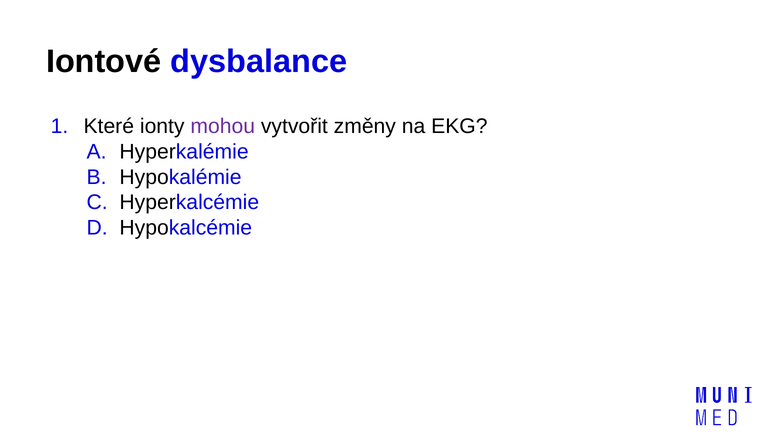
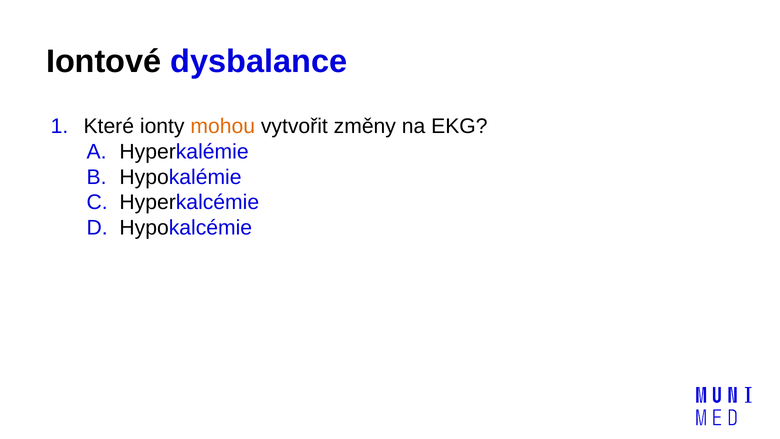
mohou colour: purple -> orange (223, 126)
